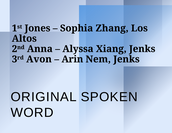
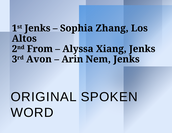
1st Jones: Jones -> Jenks (37, 28)
Anna: Anna -> From (40, 49)
